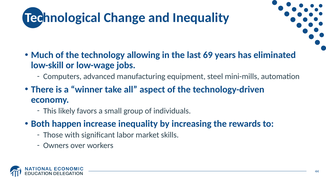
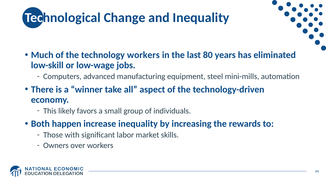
technology allowing: allowing -> workers (143, 55)
69: 69 -> 80 (208, 55)
